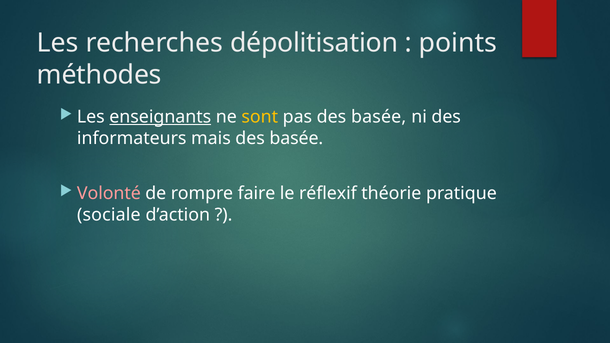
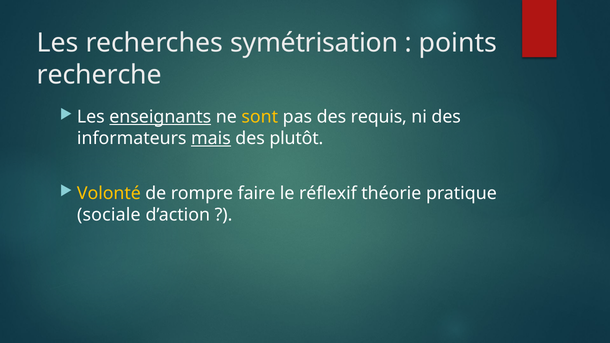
dépolitisation: dépolitisation -> symétrisation (314, 43)
méthodes: méthodes -> recherche (99, 75)
pas des basée: basée -> requis (379, 117)
mais underline: none -> present (211, 138)
basée: basée -> plutôt (296, 138)
Volonté colour: pink -> yellow (109, 194)
